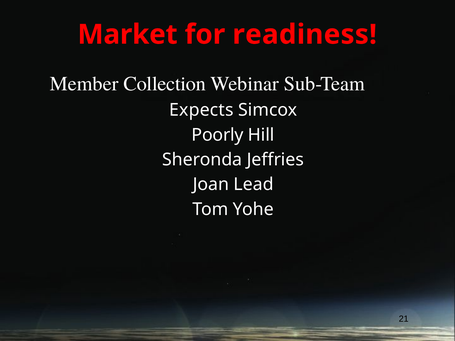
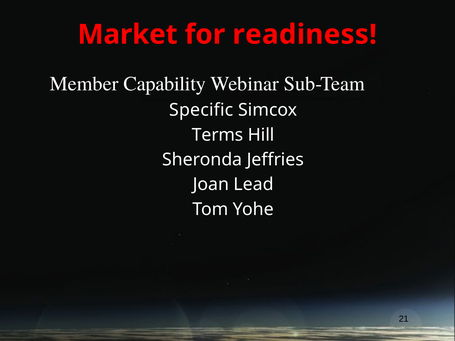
Collection: Collection -> Capability (165, 84)
Expects: Expects -> Specific (201, 110)
Poorly: Poorly -> Terms (218, 135)
